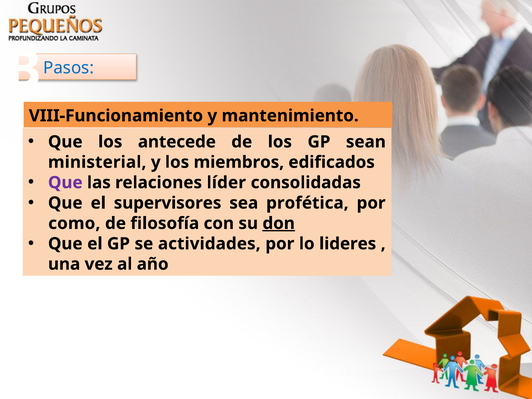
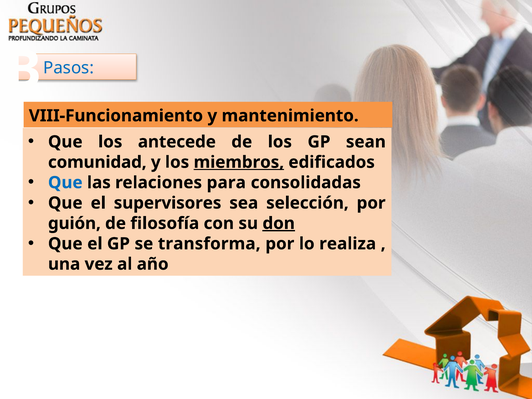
ministerial: ministerial -> comunidad (97, 162)
miembros underline: none -> present (239, 162)
Que colour: purple -> blue (65, 183)
líder: líder -> para (226, 183)
profética: profética -> selección (307, 203)
como: como -> guión (74, 223)
actividades: actividades -> transforma (209, 244)
lideres: lideres -> realiza (348, 244)
